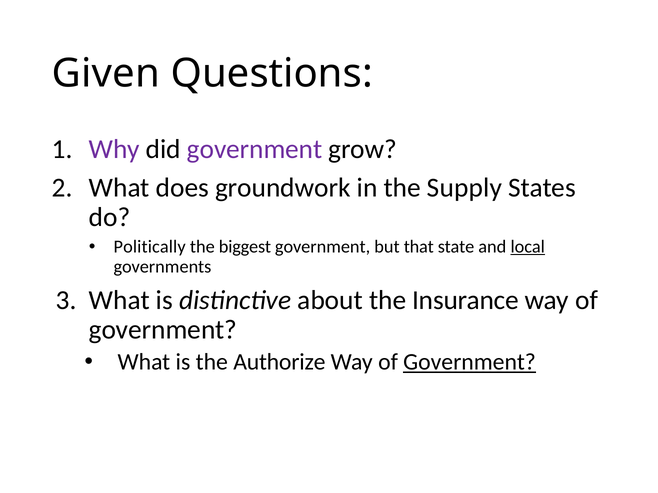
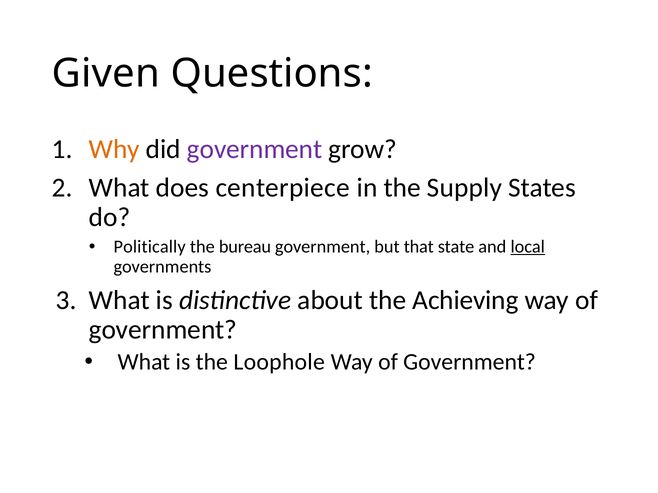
Why colour: purple -> orange (114, 149)
groundwork: groundwork -> centerpiece (283, 188)
biggest: biggest -> bureau (245, 247)
Insurance: Insurance -> Achieving (466, 301)
Authorize: Authorize -> Loophole (279, 362)
Government underline: present -> none (470, 362)
